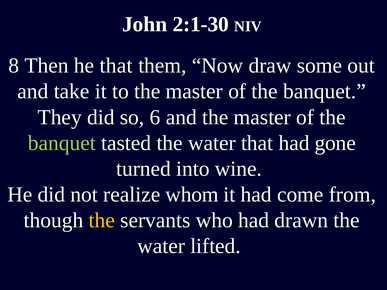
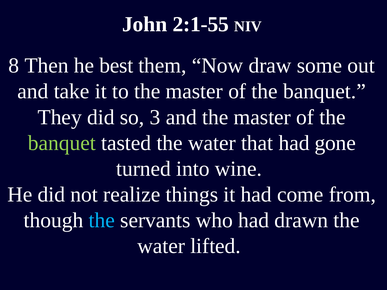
2:1-30: 2:1-30 -> 2:1-55 (201, 24)
he that: that -> best (116, 66)
6: 6 -> 3 (155, 117)
whom: whom -> things (192, 195)
the colour: yellow -> light blue (102, 220)
